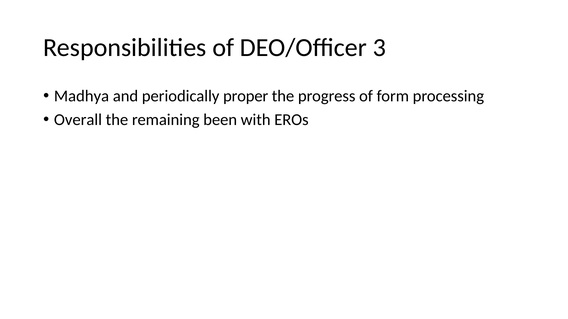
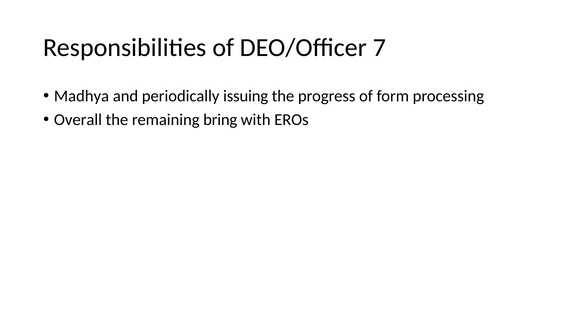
3: 3 -> 7 (379, 48)
proper: proper -> issuing (246, 96)
been: been -> bring (220, 120)
